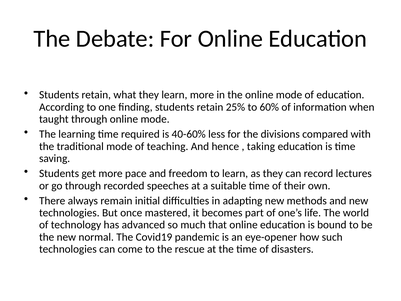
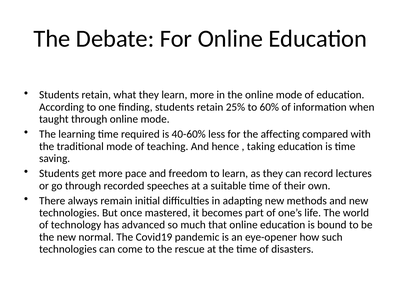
divisions: divisions -> affecting (280, 134)
